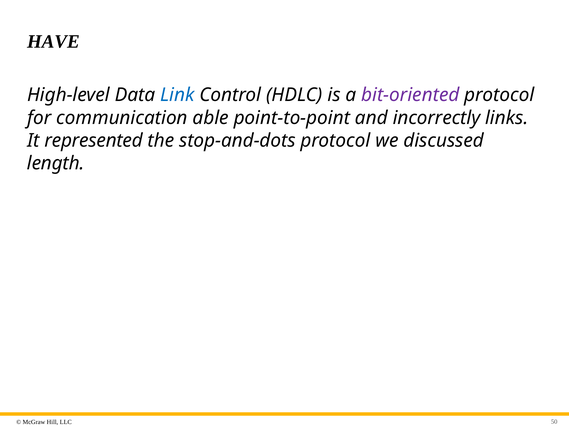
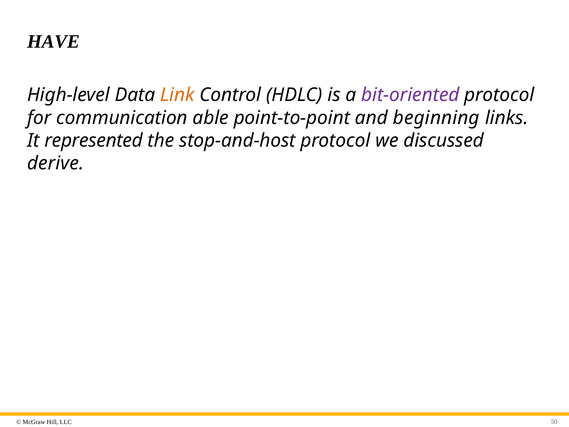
Link colour: blue -> orange (177, 95)
incorrectly: incorrectly -> beginning (436, 118)
stop-and-dots: stop-and-dots -> stop-and-host (237, 141)
length: length -> derive (55, 163)
